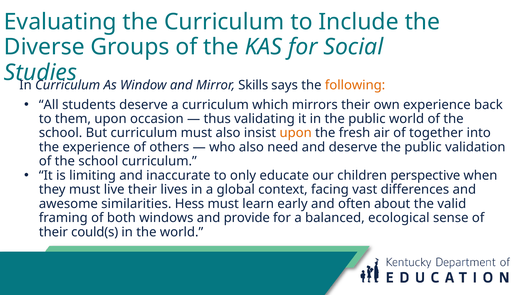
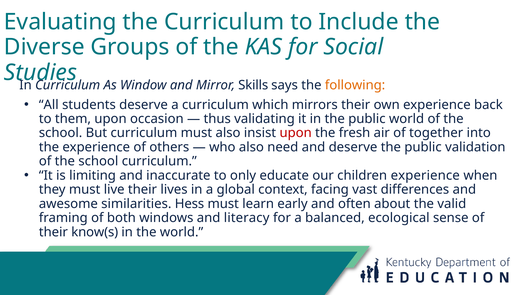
upon colour: orange -> red (296, 133)
children perspective: perspective -> experience (425, 176)
provide: provide -> literacy (247, 218)
could(s: could(s -> know(s (95, 232)
